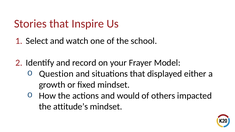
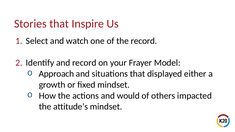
the school: school -> record (144, 41)
Question: Question -> Approach (56, 74)
